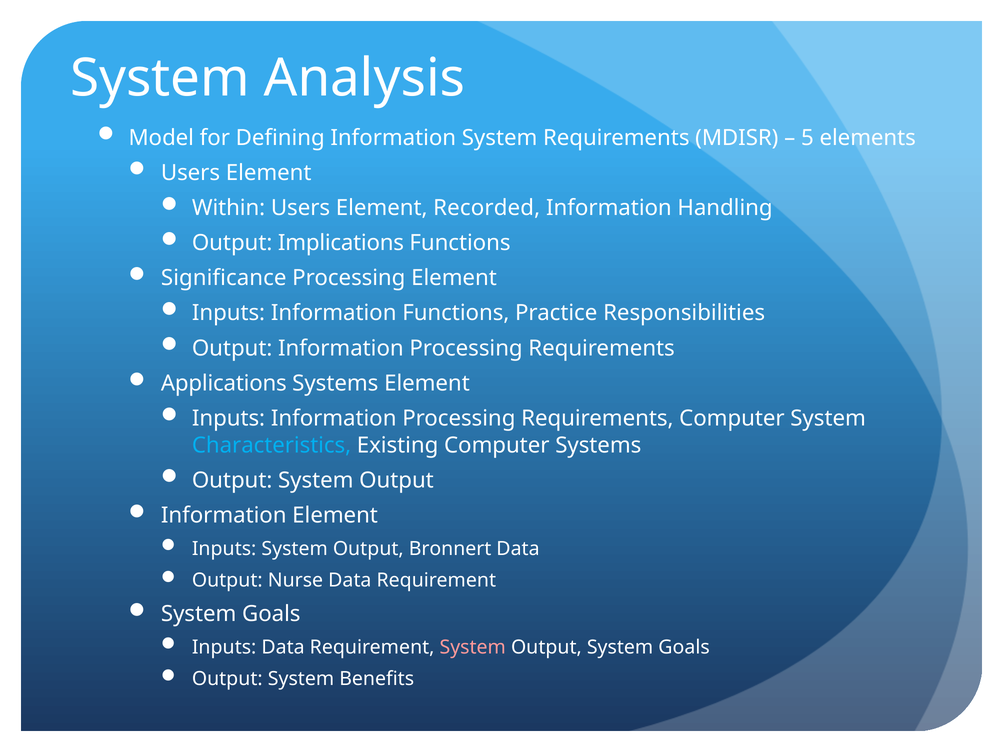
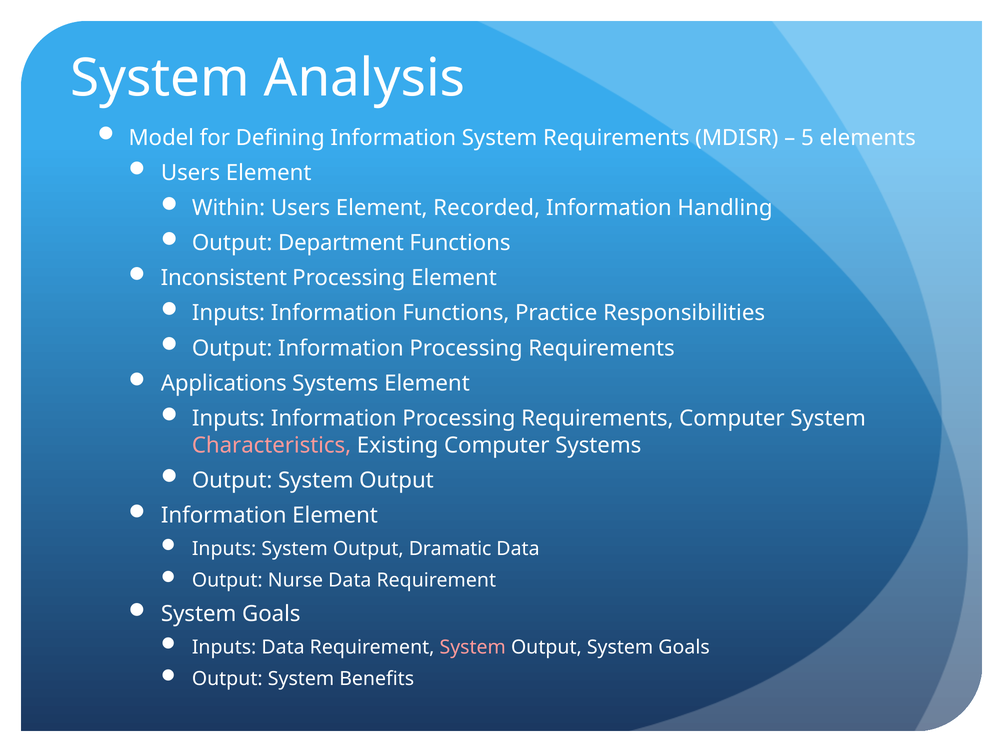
Implications: Implications -> Department (341, 243)
Significance: Significance -> Inconsistent (224, 278)
Characteristics colour: light blue -> pink (272, 445)
Bronnert: Bronnert -> Dramatic (450, 549)
